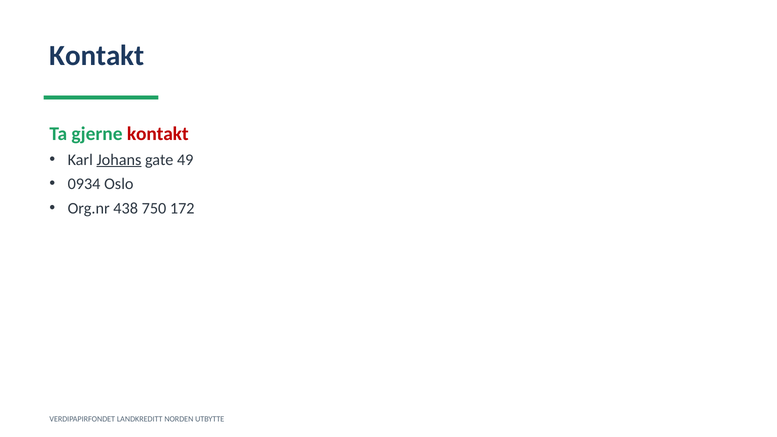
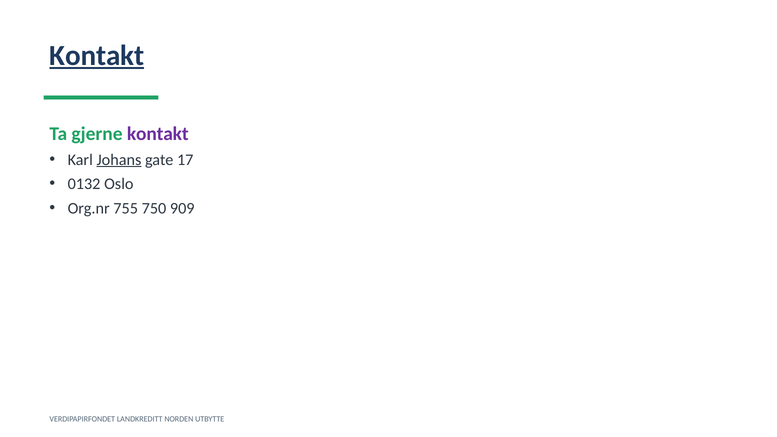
Kontakt underline: none -> present (97, 55)
kontakt colour: red -> purple (158, 134)
49: 49 -> 17 (185, 160)
0934: 0934 -> 0132 (84, 184)
438: 438 -> 755 (126, 208)
172: 172 -> 909 (182, 208)
